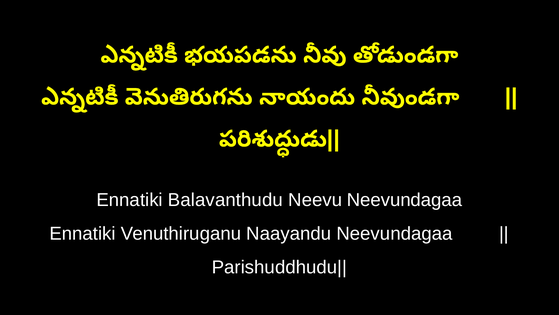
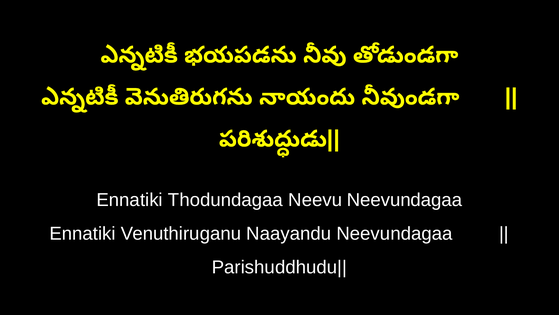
Balavanthudu: Balavanthudu -> Thodundagaa (226, 200)
